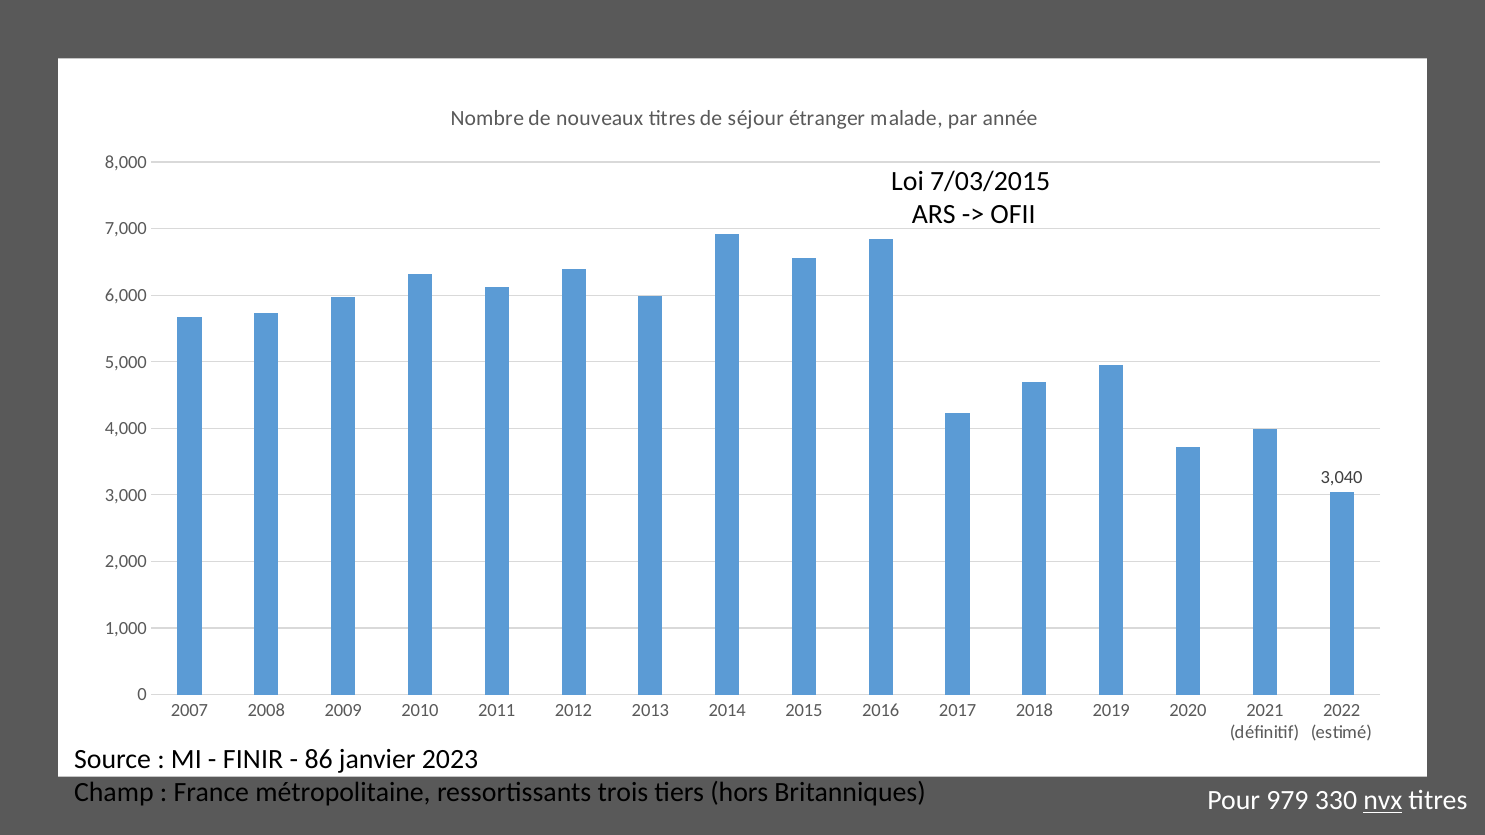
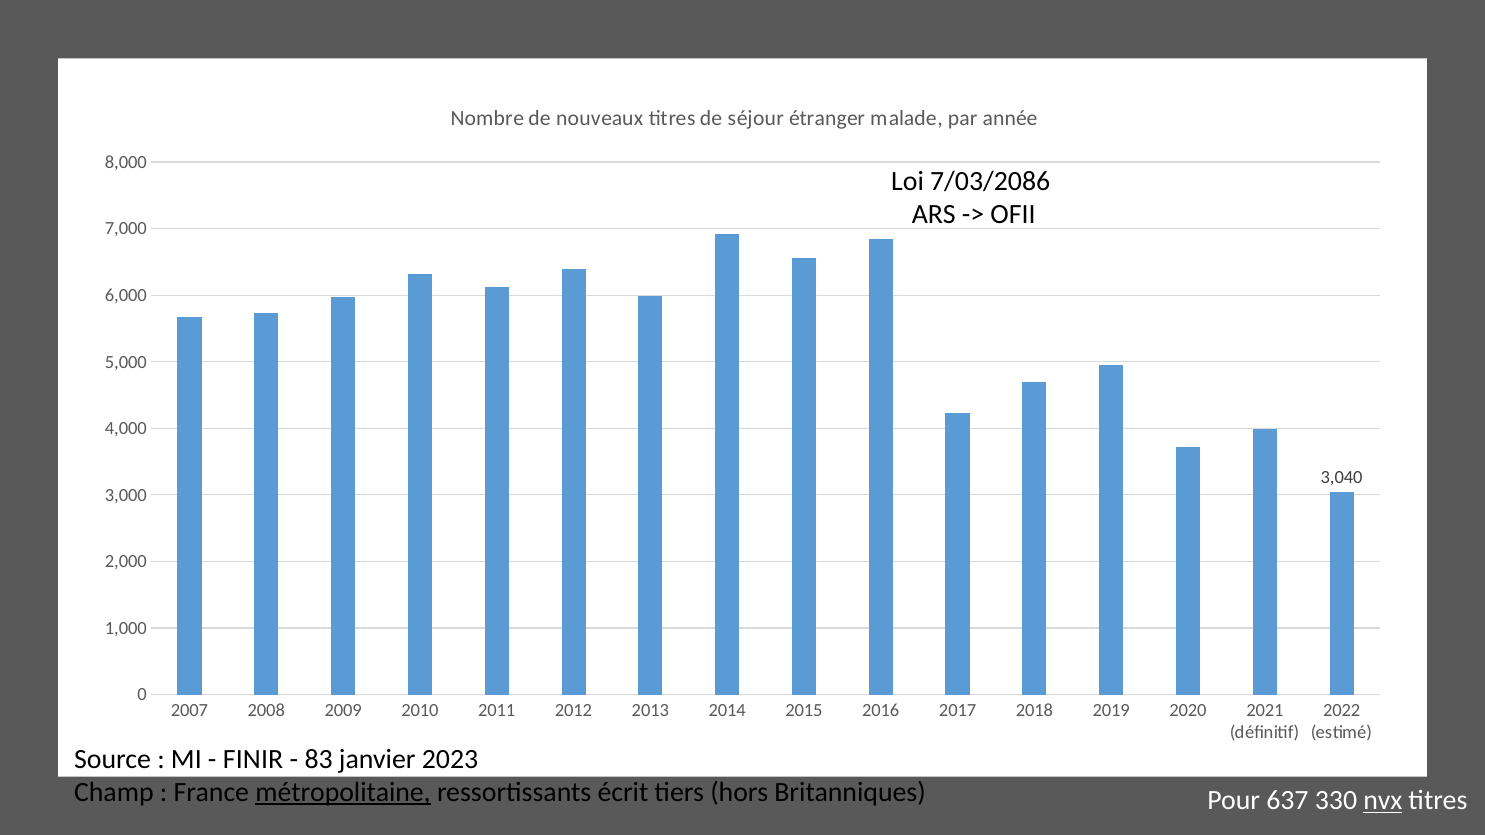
7/03/2015: 7/03/2015 -> 7/03/2086 (990, 181)
86: 86 -> 83 (319, 759)
métropolitaine underline: none -> present (343, 793)
trois: trois -> écrit (623, 793)
979: 979 -> 637 (1287, 801)
